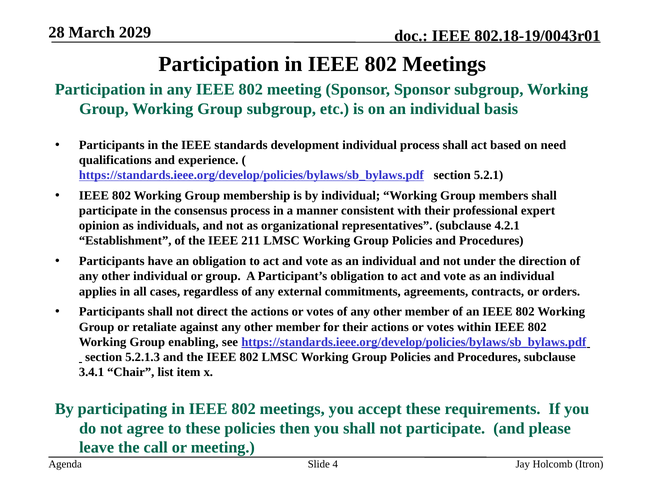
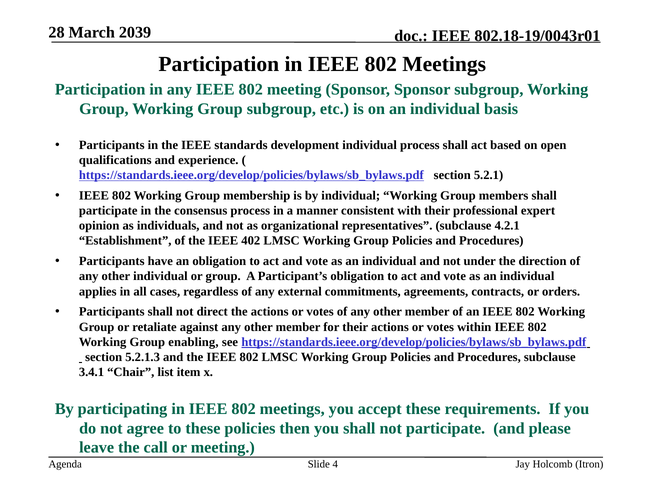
2029: 2029 -> 2039 (135, 32)
need: need -> open (554, 145)
211: 211 -> 402 (251, 241)
